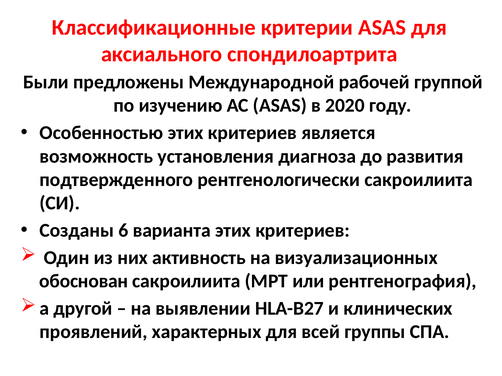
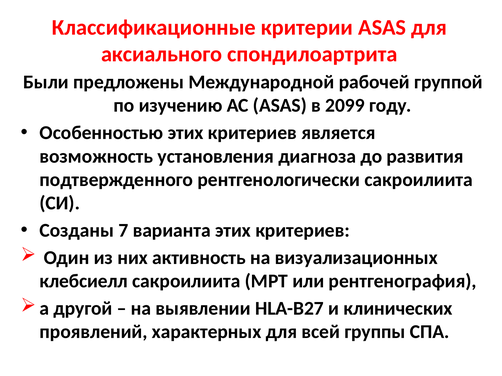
2020: 2020 -> 2099 (345, 106)
6: 6 -> 7 (123, 231)
обоснован: обоснован -> клебсиелл (84, 282)
